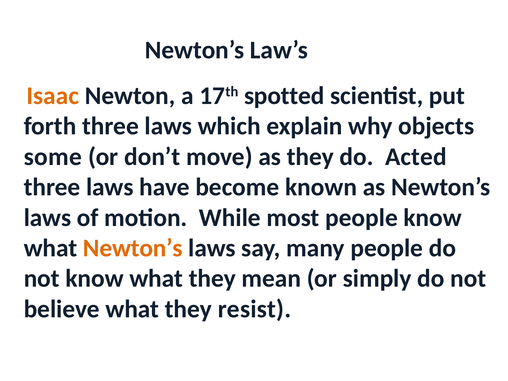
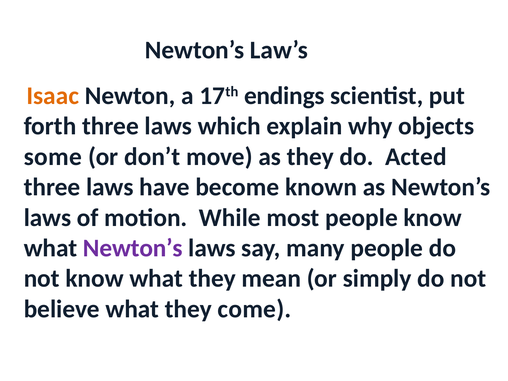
spotted: spotted -> endings (284, 96)
Newton’s colour: orange -> purple (133, 248)
resist: resist -> come (254, 309)
